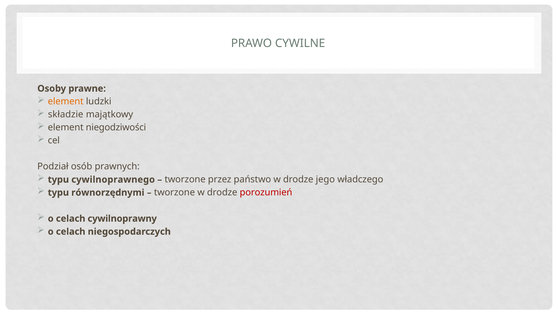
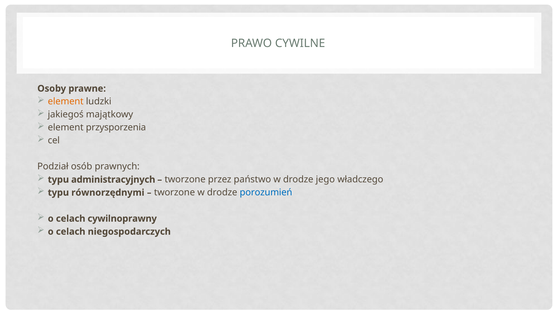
składzie: składzie -> jakiegoś (66, 115)
niegodziwości: niegodziwości -> przysporzenia (116, 128)
cywilnoprawnego: cywilnoprawnego -> administracyjnych (113, 180)
porozumień colour: red -> blue (266, 193)
